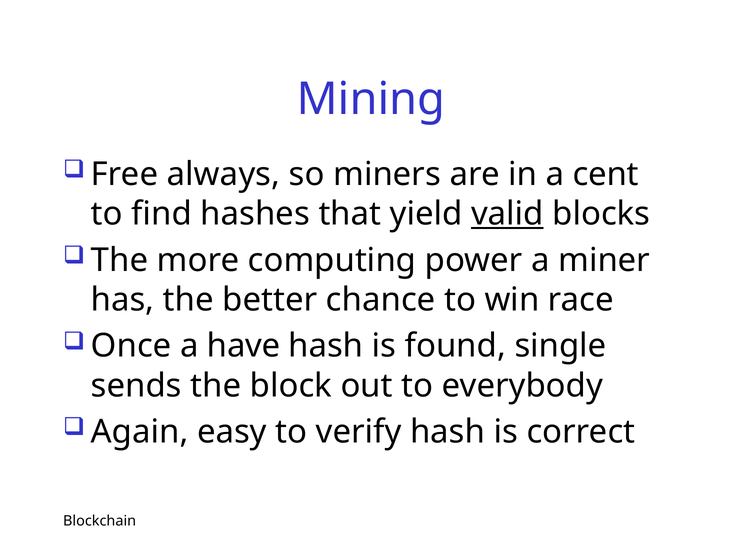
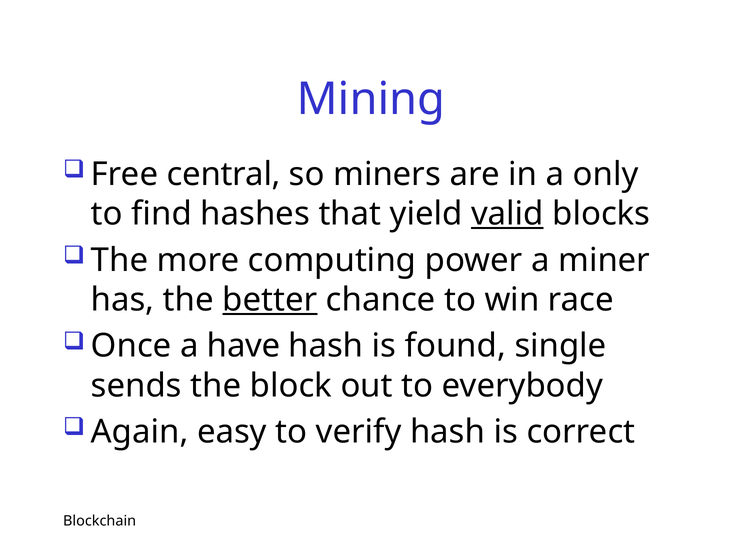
always: always -> central (224, 174)
cent: cent -> only (606, 174)
better underline: none -> present (270, 300)
